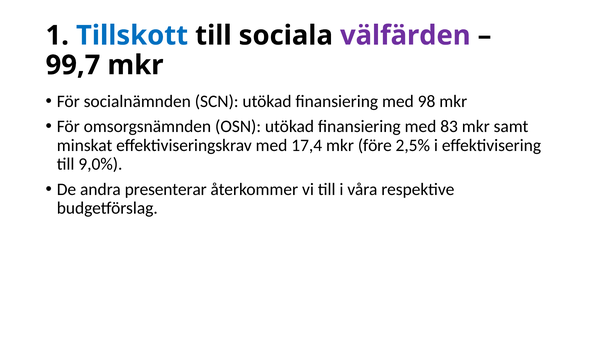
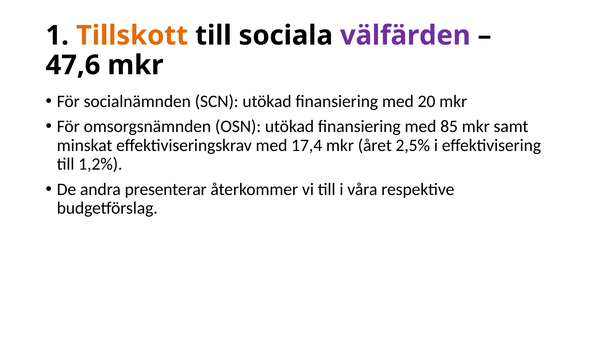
Tillskott colour: blue -> orange (132, 35)
99,7: 99,7 -> 47,6 (73, 65)
98: 98 -> 20 (427, 101)
83: 83 -> 85 (449, 126)
före: före -> året (375, 145)
9,0%: 9,0% -> 1,2% (100, 164)
